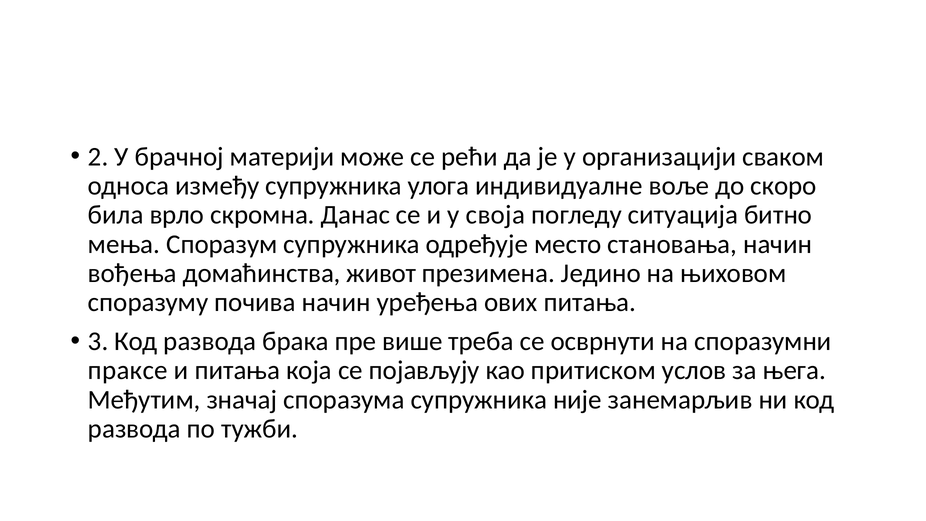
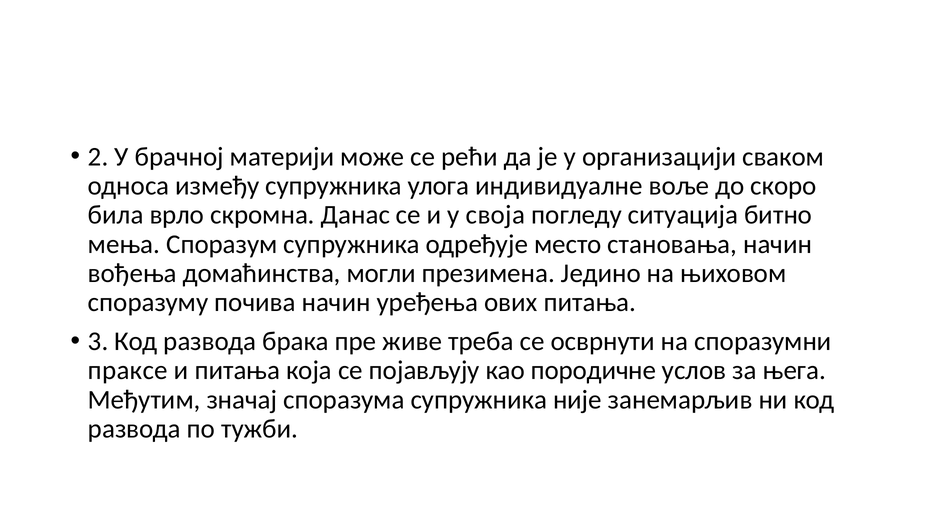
живот: живот -> могли (381, 273)
више: више -> живе (412, 341)
притиском: притиском -> породичне (594, 370)
